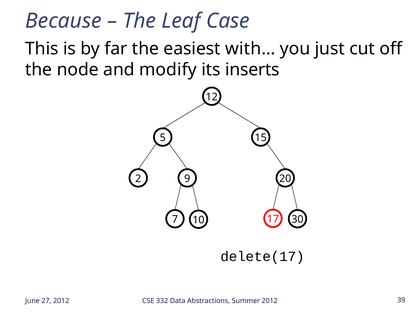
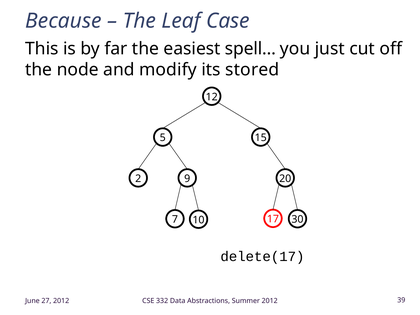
with…: with… -> spell… (250, 49)
inserts: inserts -> stored (252, 70)
